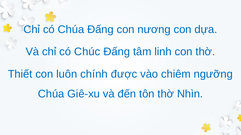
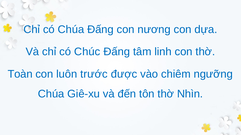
Thiết: Thiết -> Toàn (20, 74)
chính: chính -> trước (94, 74)
